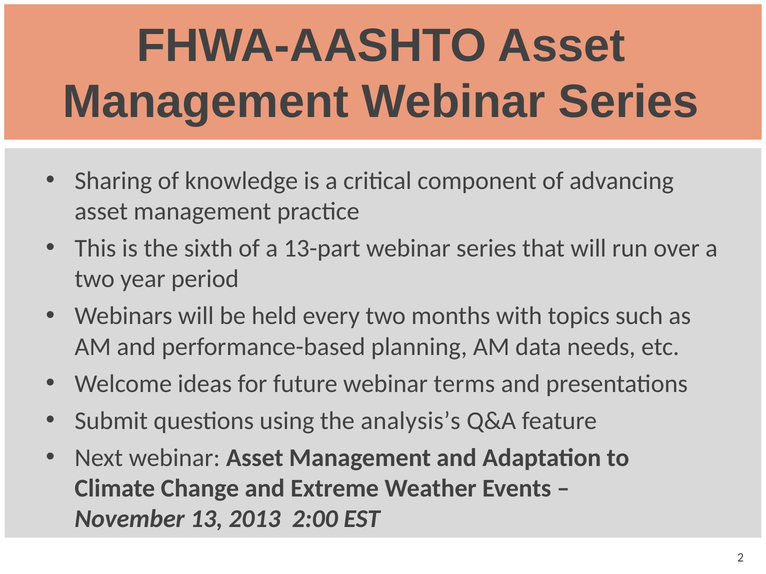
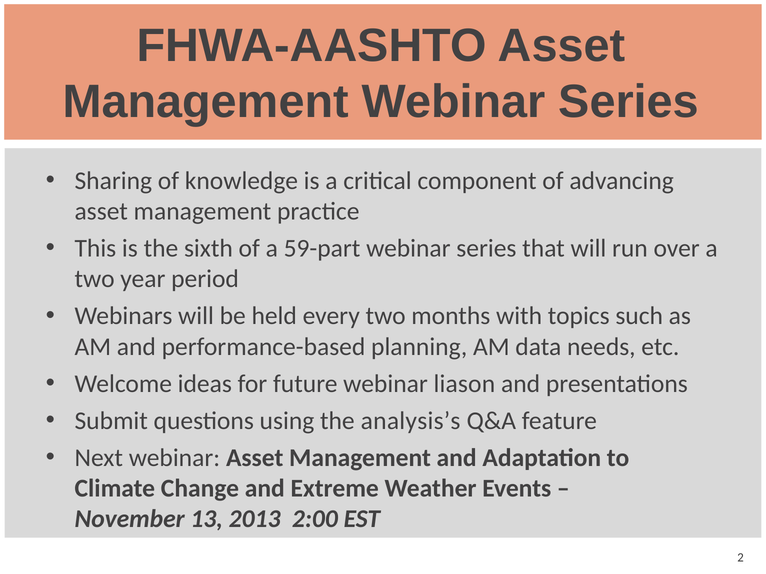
13-part: 13-part -> 59-part (322, 249)
terms: terms -> liason (464, 384)
